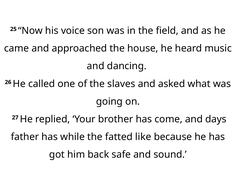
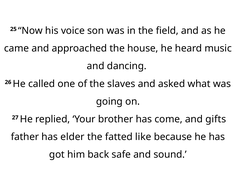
days: days -> gifts (216, 119)
while: while -> elder (72, 137)
